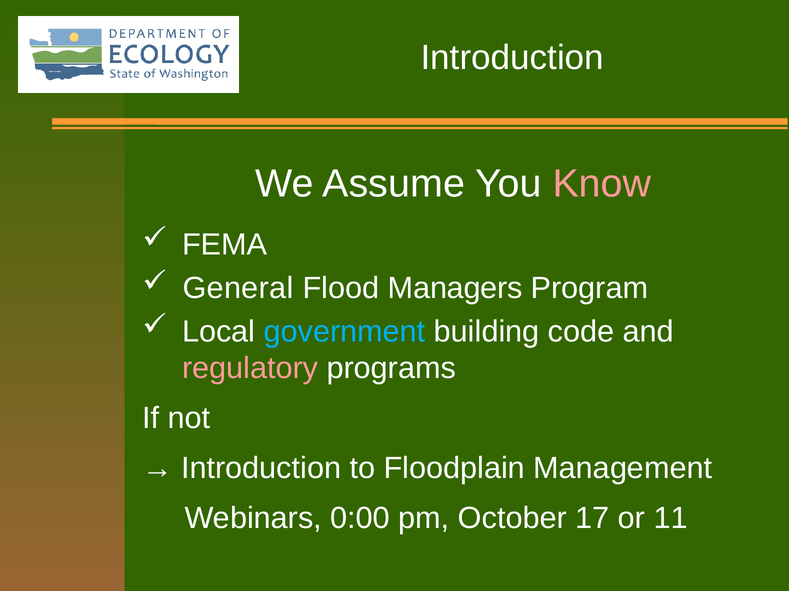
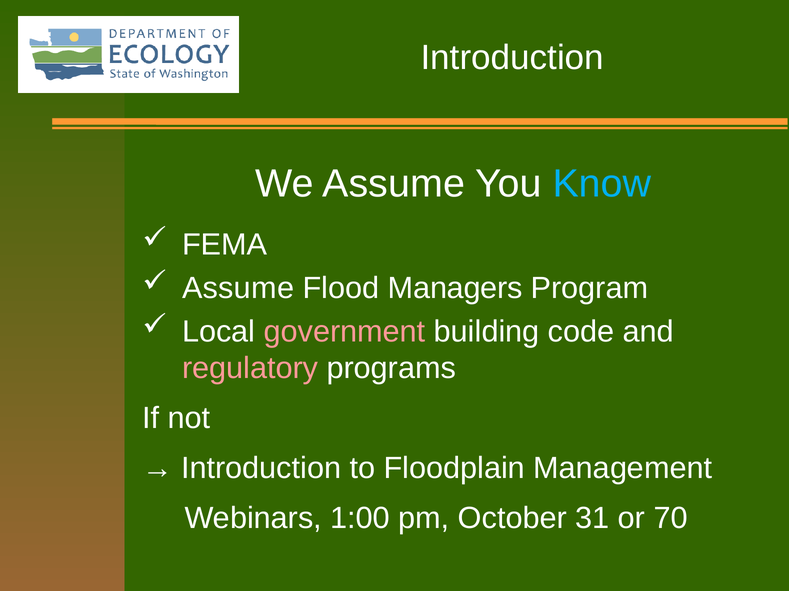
Know colour: pink -> light blue (602, 184)
General: General -> Assume (238, 288)
government colour: light blue -> pink (345, 332)
0:00: 0:00 -> 1:00 (360, 519)
17: 17 -> 31 (592, 519)
11: 11 -> 70 (671, 519)
